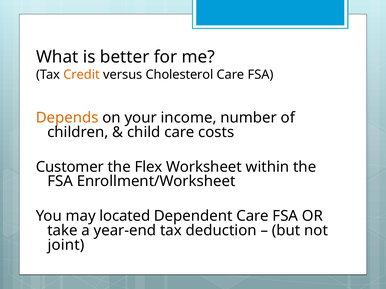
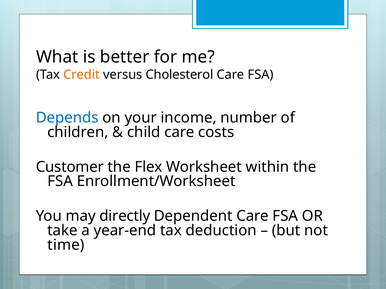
Depends colour: orange -> blue (67, 118)
located: located -> directly (125, 216)
joint: joint -> time (66, 245)
